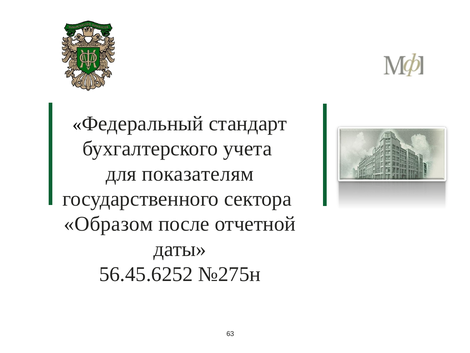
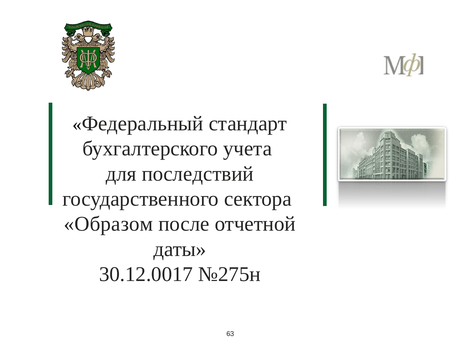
показателям: показателям -> последствий (198, 174)
56.45.6252: 56.45.6252 -> 30.12.0017 (146, 274)
